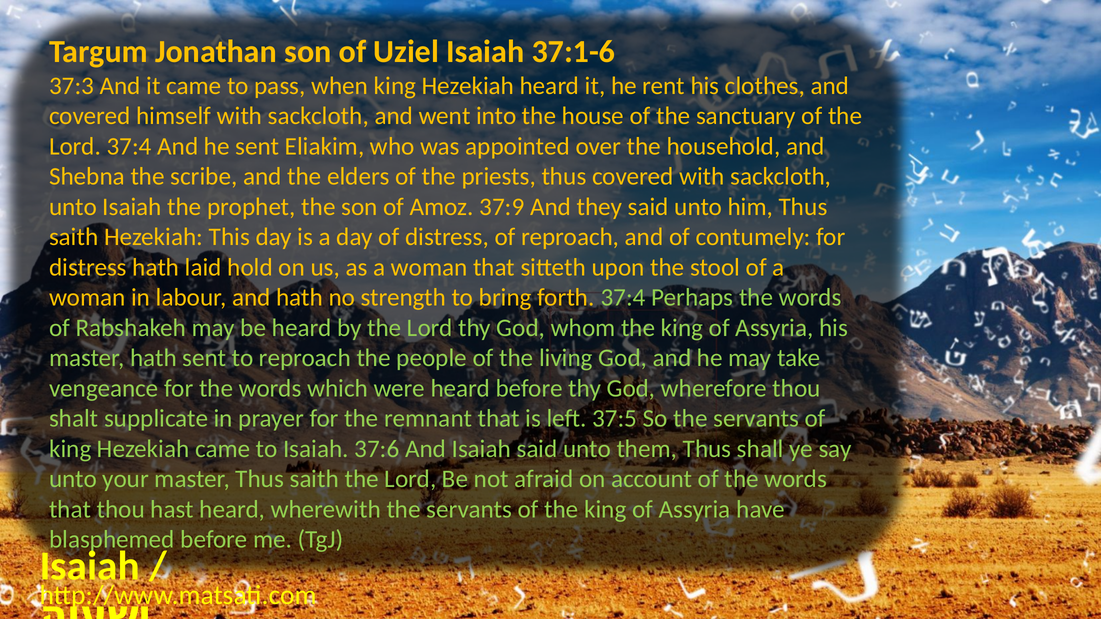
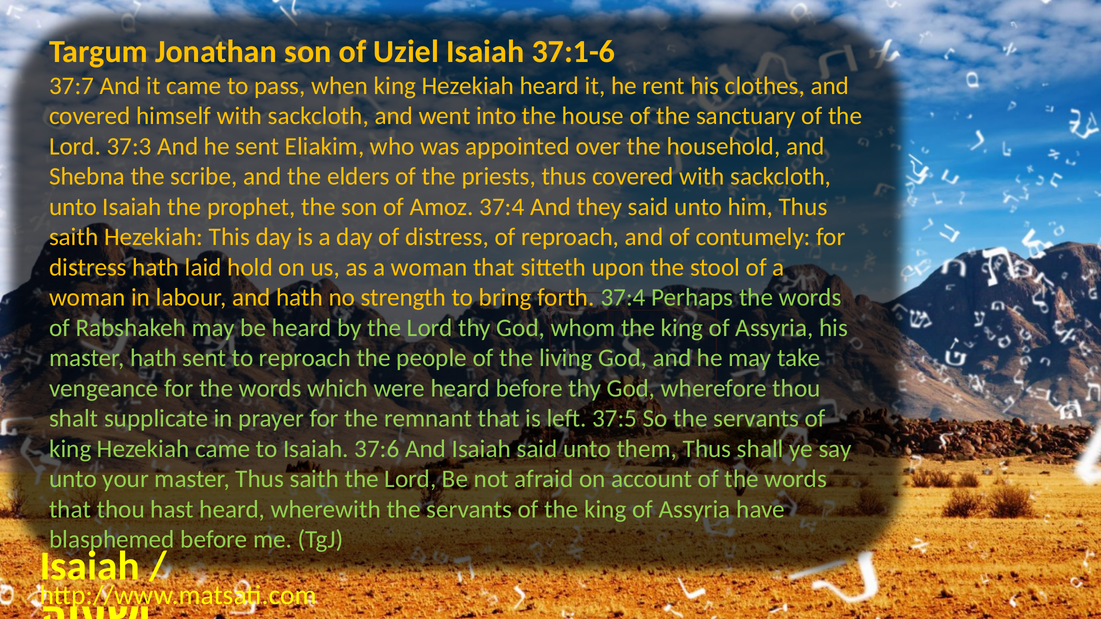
37:3: 37:3 -> 37:7 (72, 86)
Lord 37:4: 37:4 -> 37:3 (129, 146)
Amoz 37:9: 37:9 -> 37:4 (502, 207)
